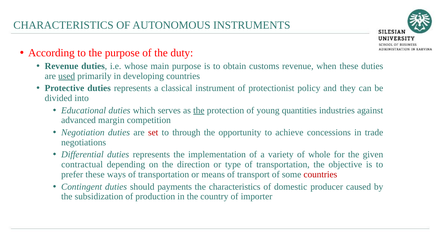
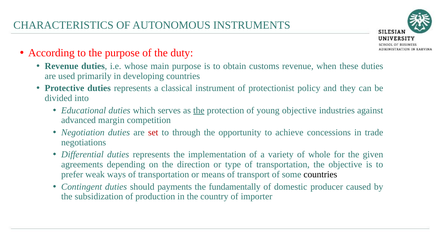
used underline: present -> none (67, 76)
young quantities: quantities -> objective (299, 110)
contractual: contractual -> agreements (82, 164)
prefer these: these -> weak (95, 174)
countries colour: red -> black (320, 174)
the characteristics: characteristics -> fundamentally (235, 186)
